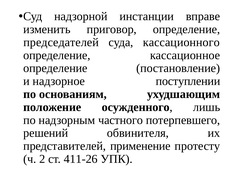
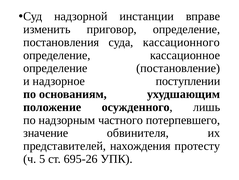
председателей: председателей -> постановления (61, 42)
решений: решений -> значение (46, 132)
применение: применение -> нахождения (140, 145)
2: 2 -> 5 (42, 158)
411-26: 411-26 -> 695-26 (81, 158)
